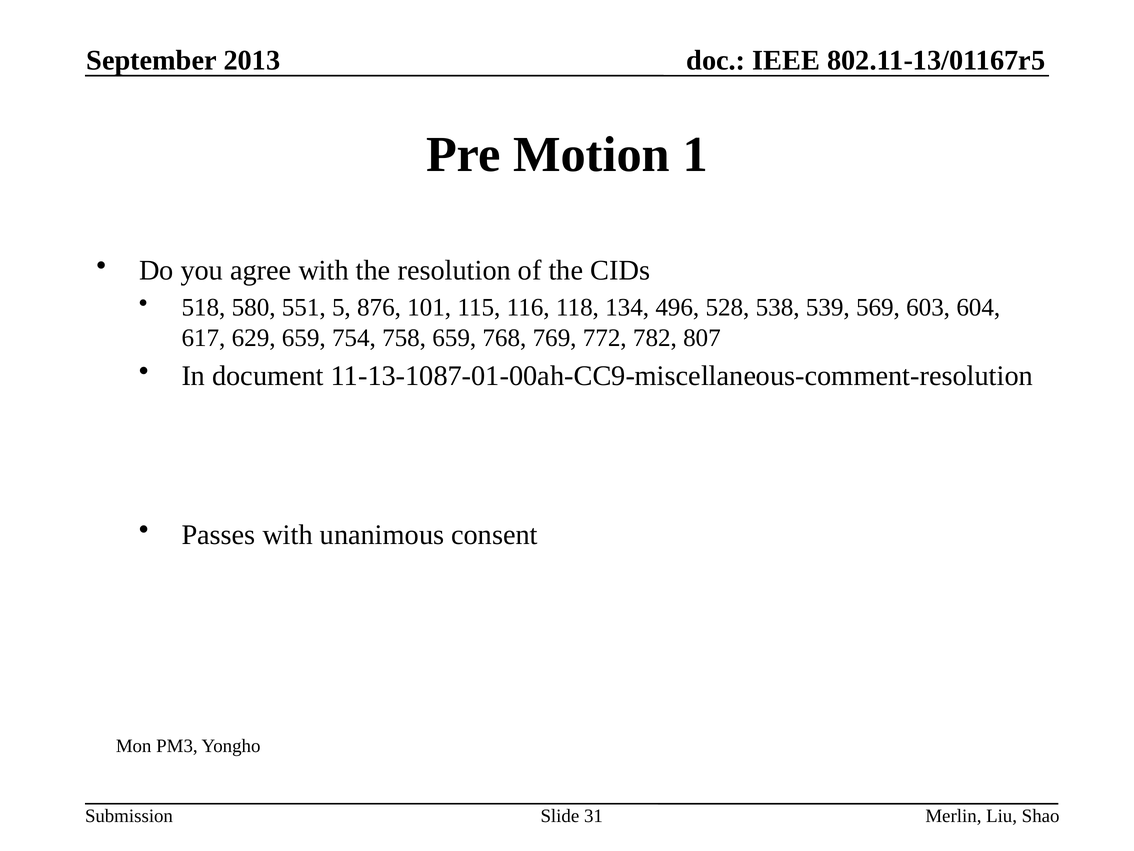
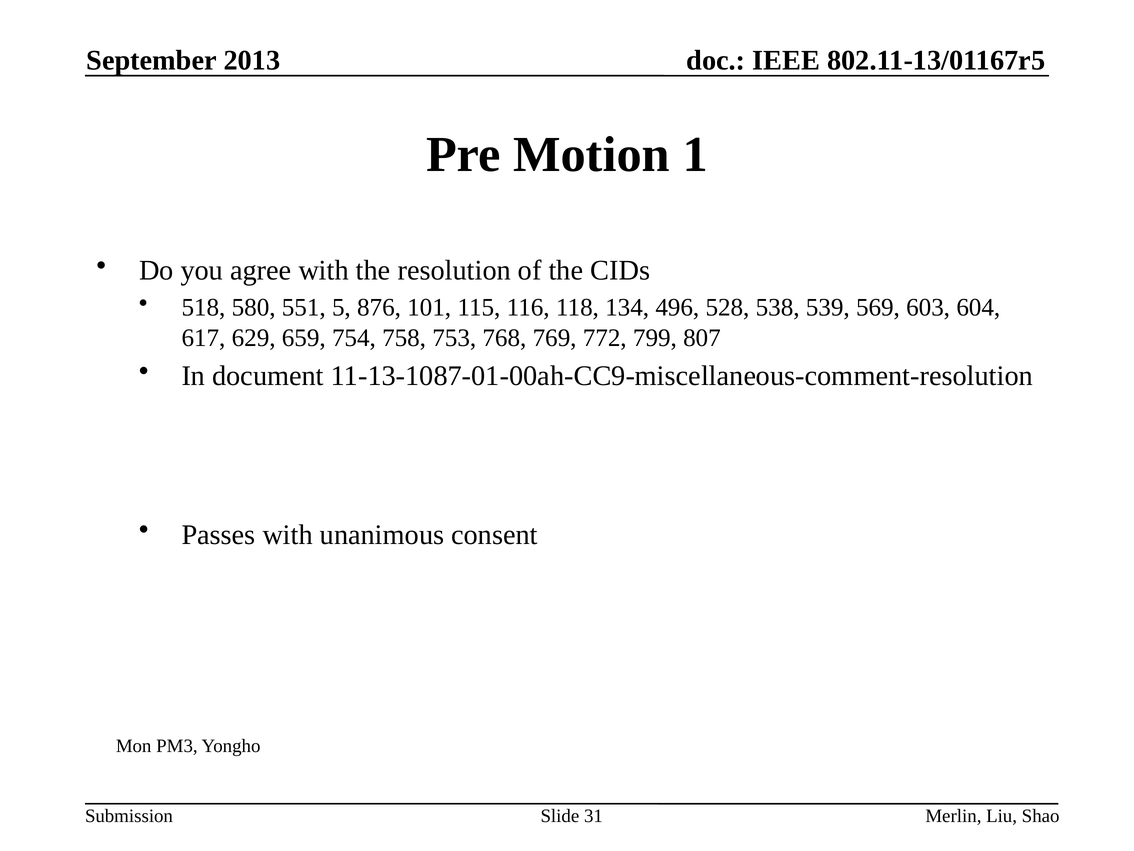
758 659: 659 -> 753 (454, 338)
782: 782 -> 799 (655, 338)
